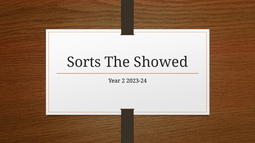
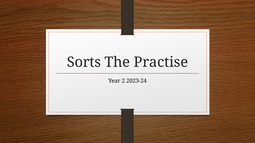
Showed: Showed -> Practise (161, 62)
